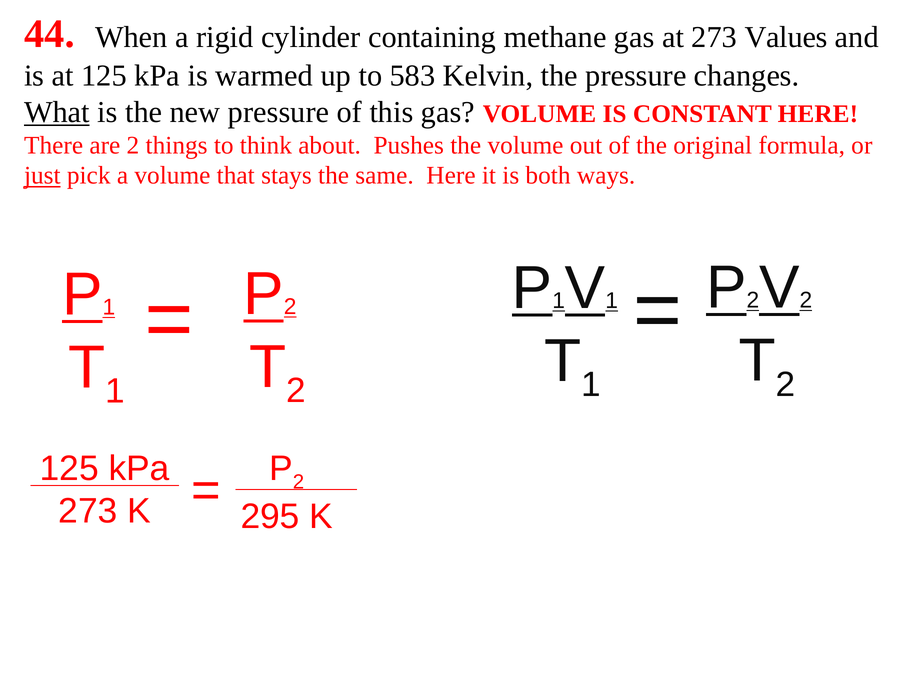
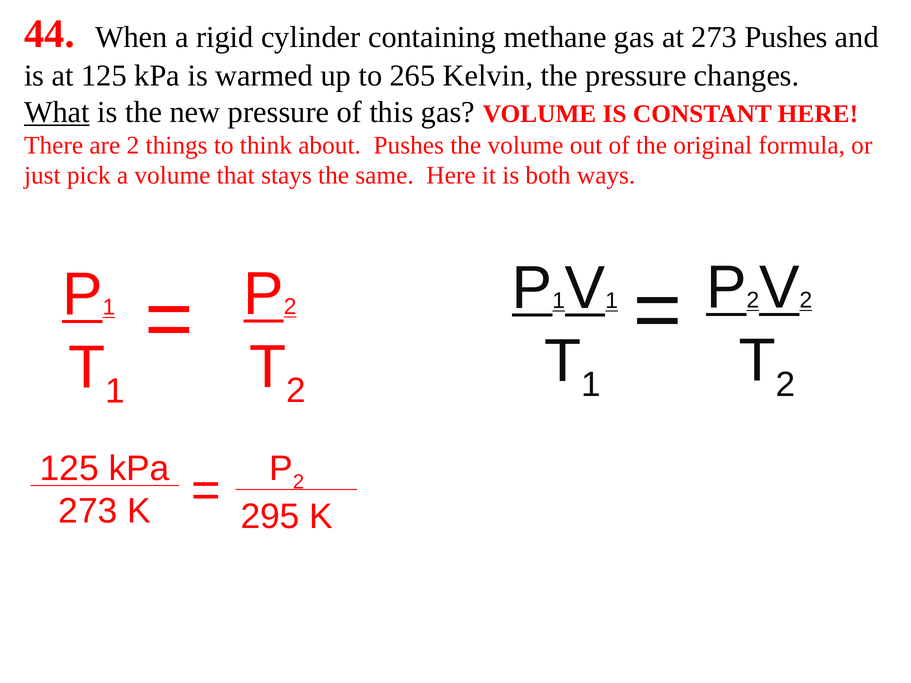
273 Values: Values -> Pushes (786, 37)
583: 583 -> 265 (413, 76)
just underline: present -> none (42, 176)
